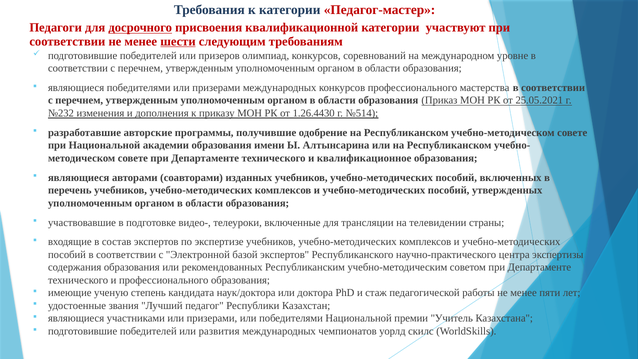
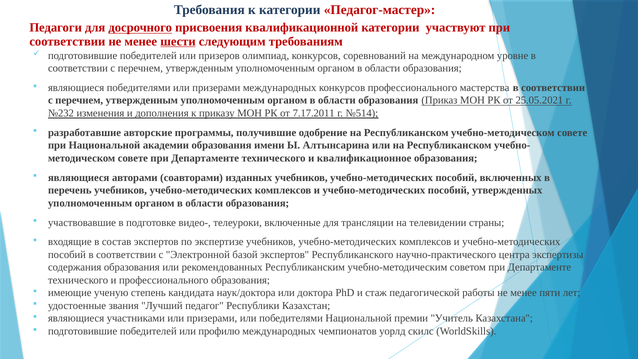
1.26.4430: 1.26.4430 -> 7.17.2011 (314, 113)
развития: развития -> профилю (219, 331)
